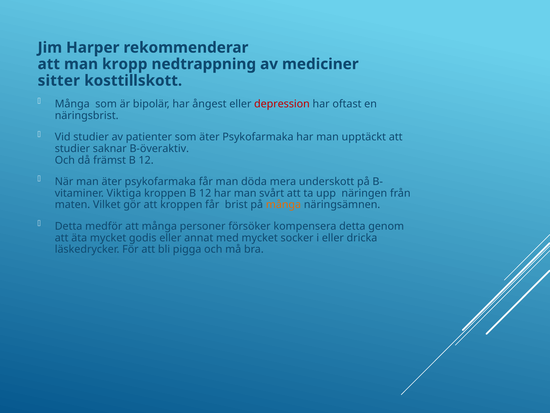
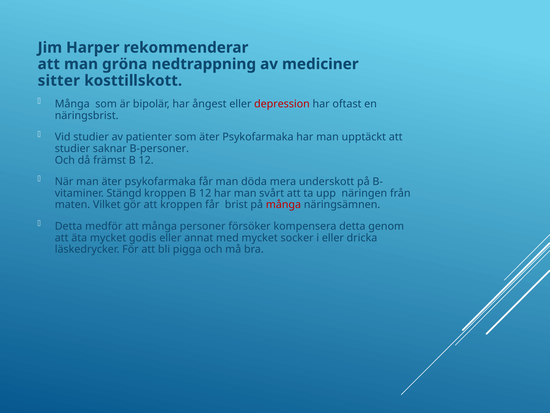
kropp: kropp -> gröna (125, 64)
B-överaktiv: B-överaktiv -> B-personer (159, 148)
Viktiga: Viktiga -> Stängd (124, 193)
många colour: orange -> red (283, 205)
